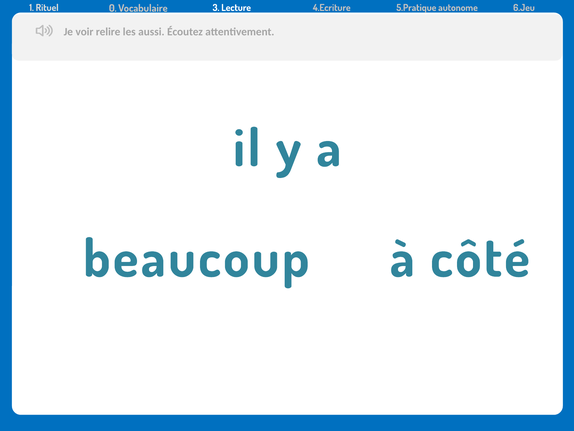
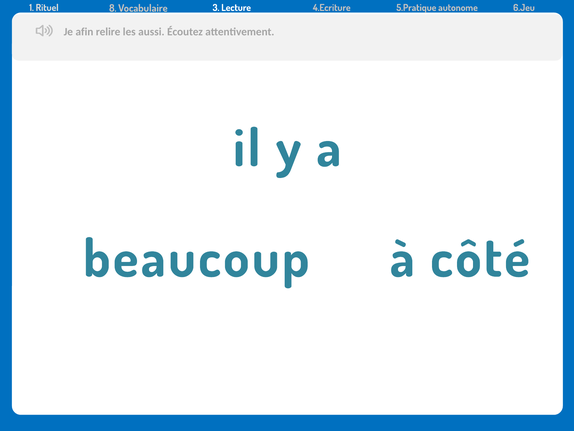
0: 0 -> 8 (113, 8)
voir: voir -> afin (84, 32)
